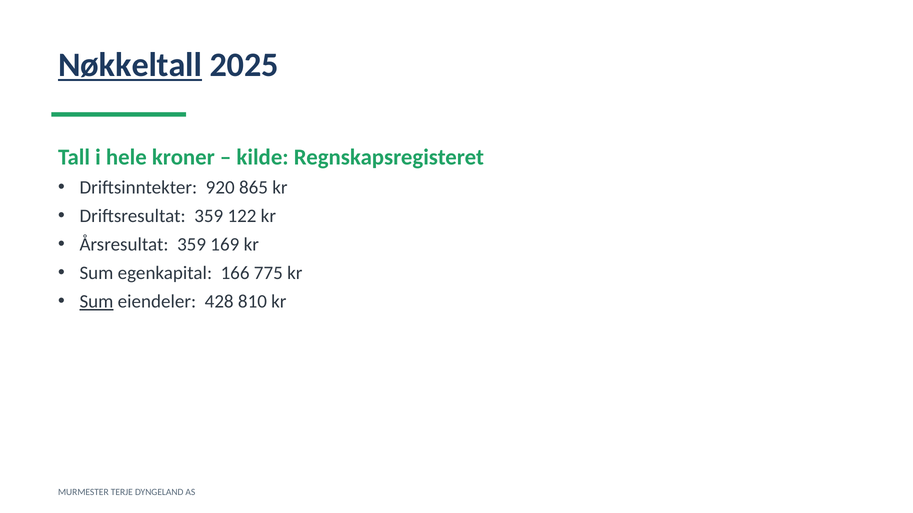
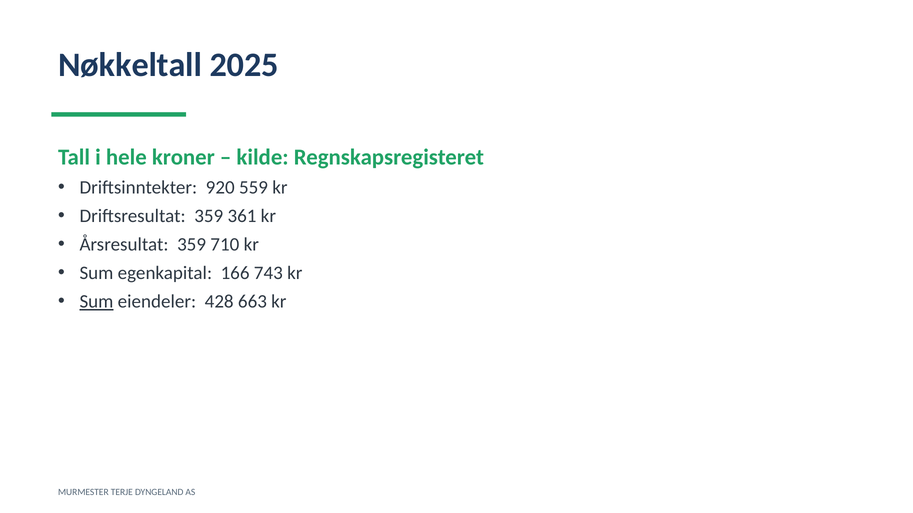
Nøkkeltall underline: present -> none (130, 65)
865: 865 -> 559 (253, 188)
122: 122 -> 361 (242, 216)
169: 169 -> 710 (225, 245)
775: 775 -> 743 (268, 273)
810: 810 -> 663 (252, 302)
